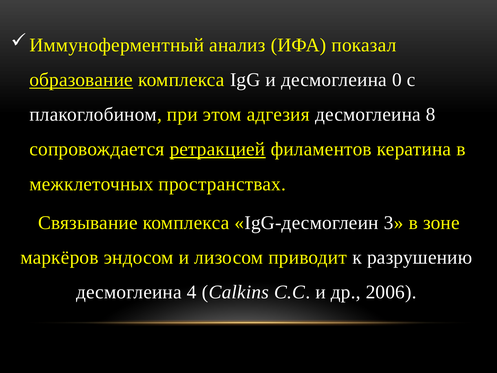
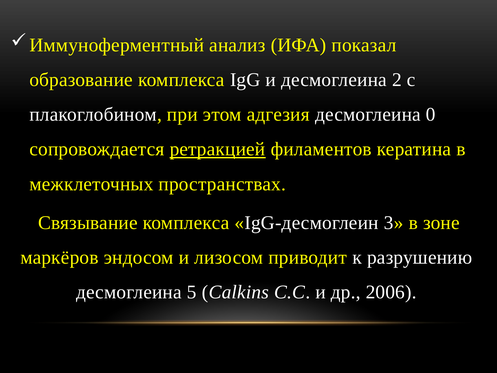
образование underline: present -> none (81, 80)
0: 0 -> 2 (397, 80)
8: 8 -> 0 (431, 114)
4: 4 -> 5 (192, 292)
